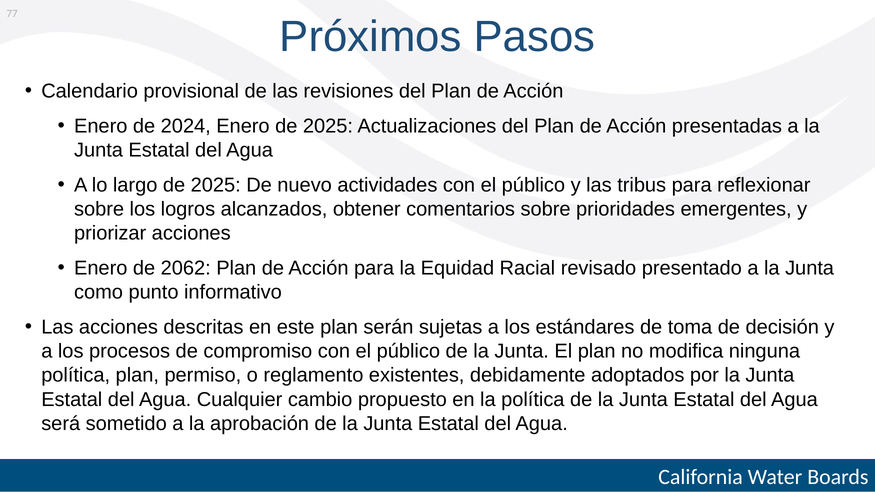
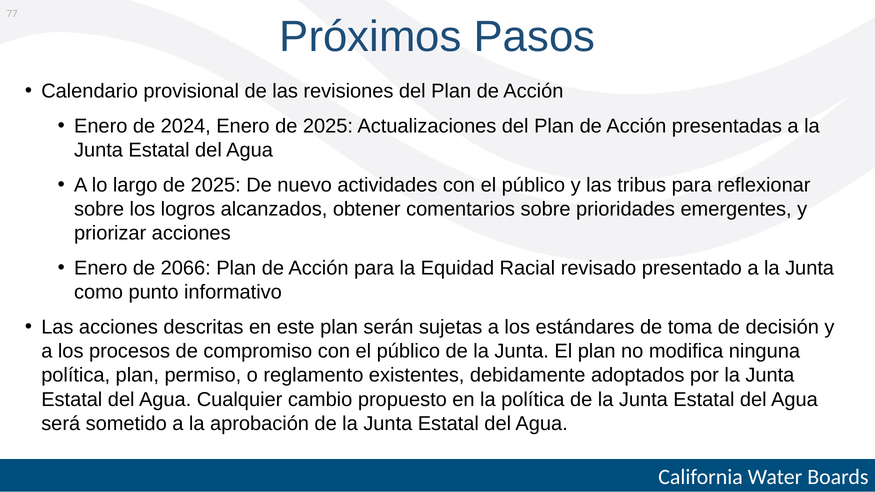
2062: 2062 -> 2066 (186, 268)
